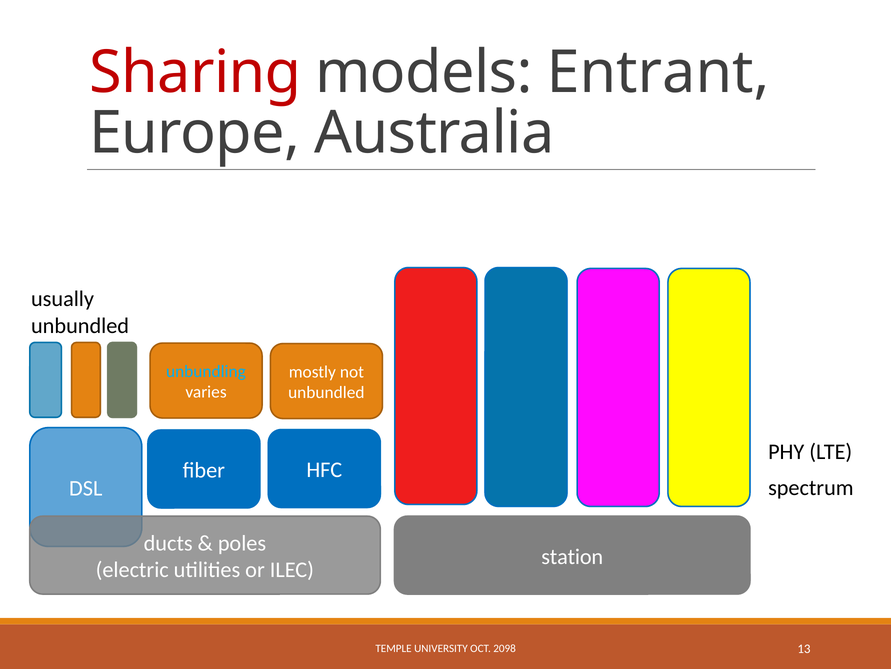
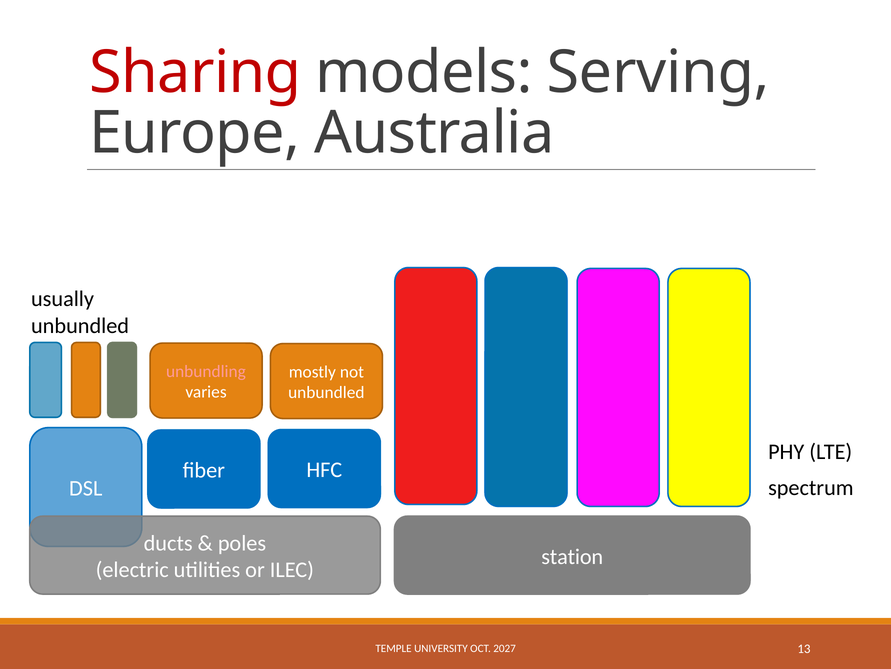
Entrant: Entrant -> Serving (658, 73)
unbundling colour: light blue -> pink (206, 371)
2098: 2098 -> 2027 (505, 648)
